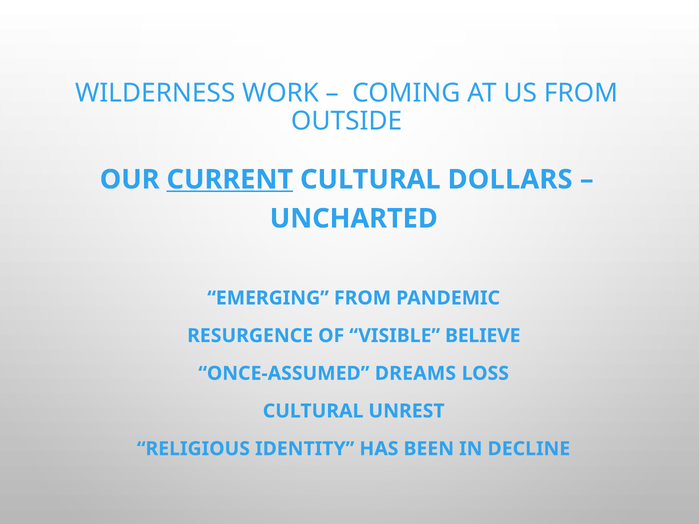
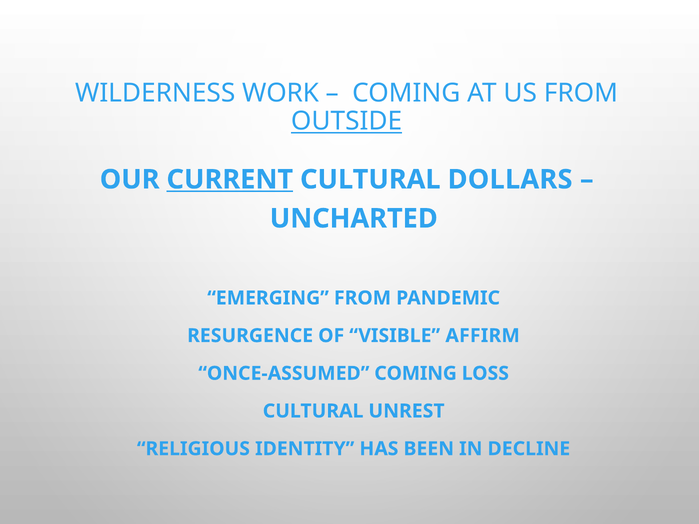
OUTSIDE underline: none -> present (347, 121)
BELIEVE: BELIEVE -> AFFIRM (483, 336)
ONCE-ASSUMED DREAMS: DREAMS -> COMING (416, 374)
